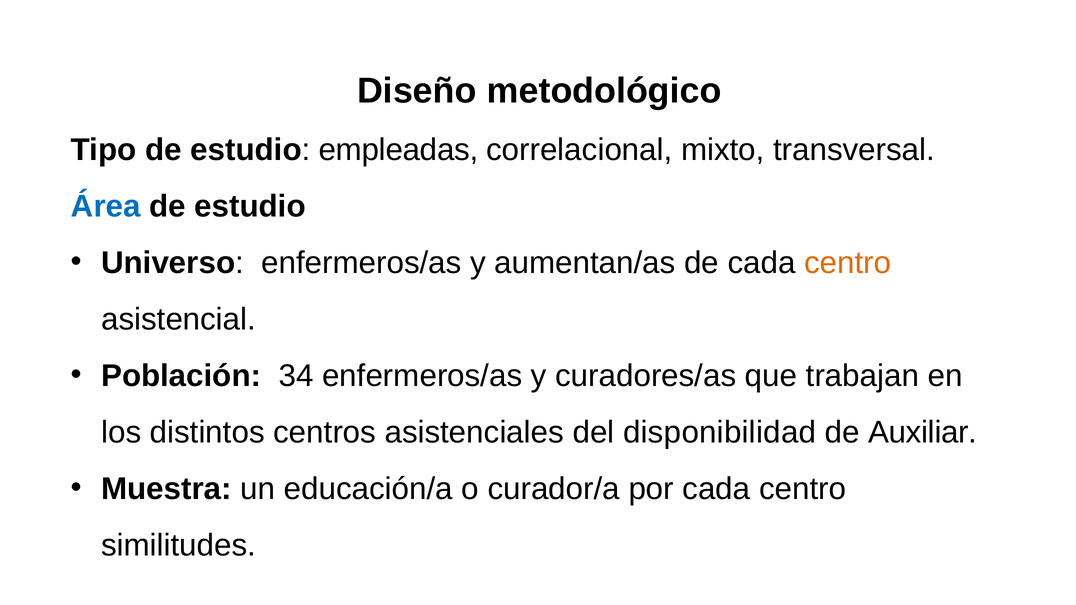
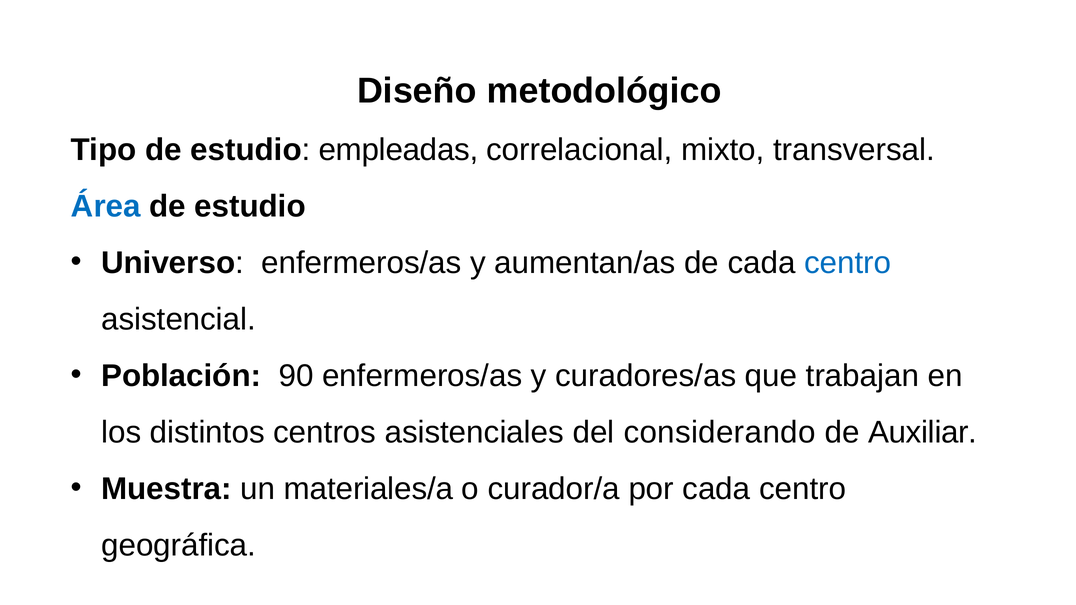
centro colour: orange -> blue (848, 263)
34: 34 -> 90 (296, 376)
disponibilidad: disponibilidad -> considerando (720, 432)
educación/a: educación/a -> materiales/a (368, 489)
similitudes: similitudes -> geográfica (179, 545)
